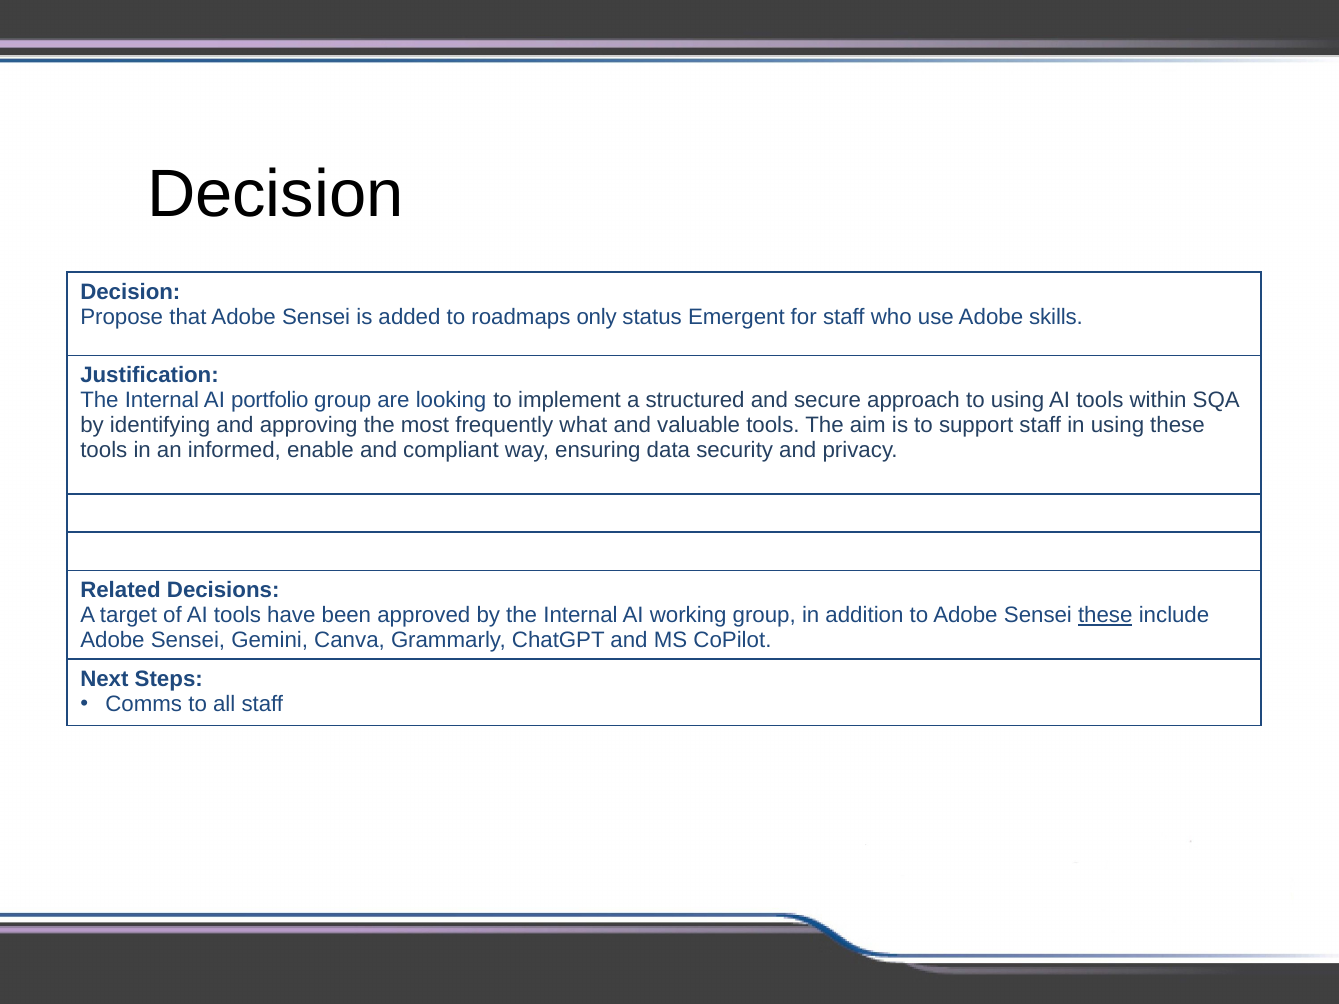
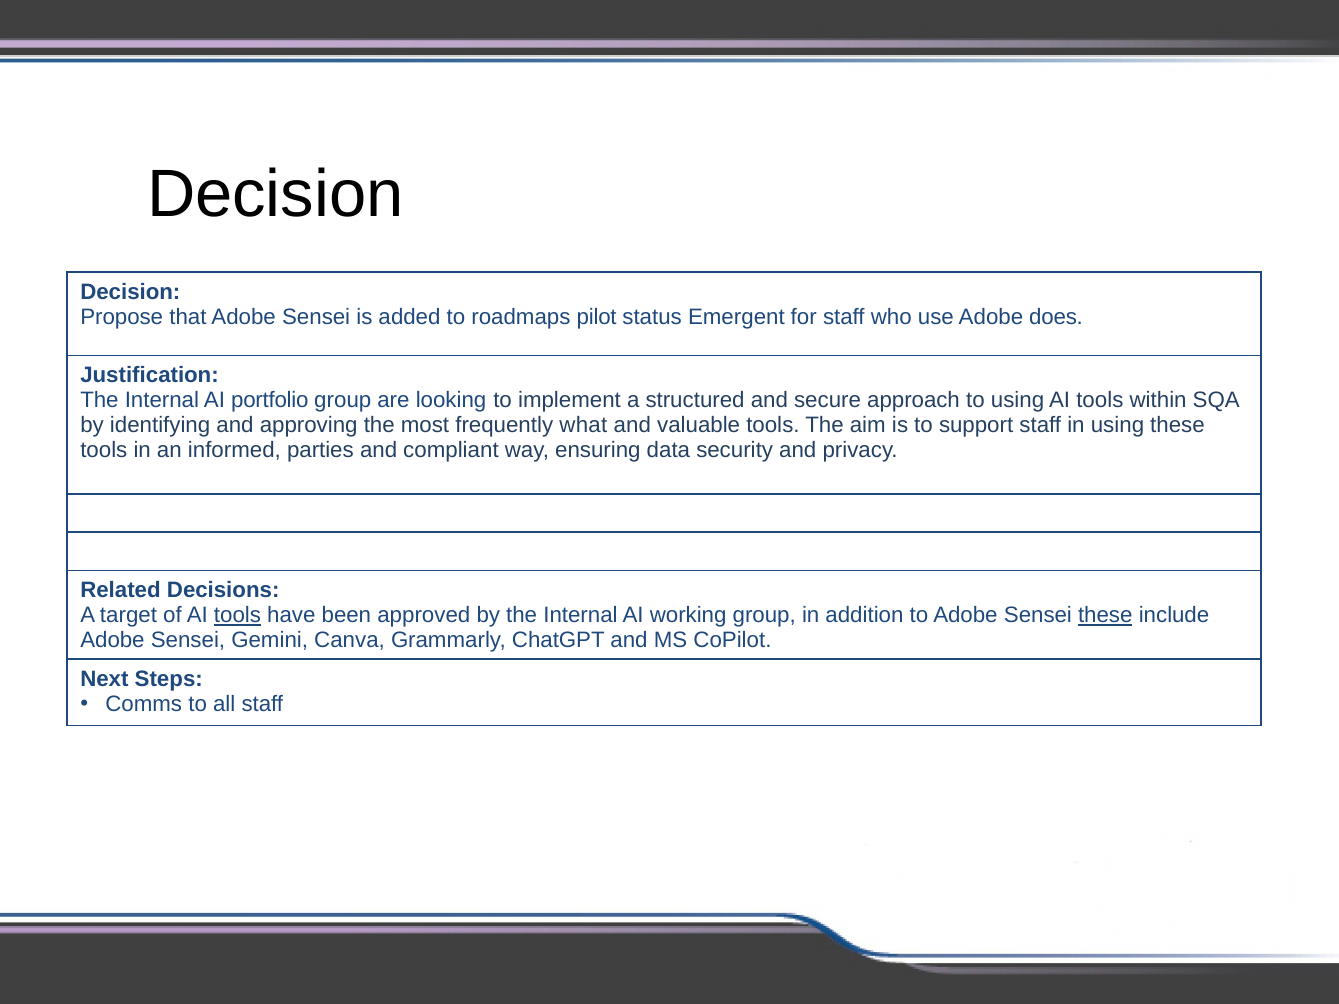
only: only -> pilot (597, 317)
skills: skills -> does (1056, 317)
enable: enable -> parties (320, 450)
tools underline: none -> present (237, 615)
